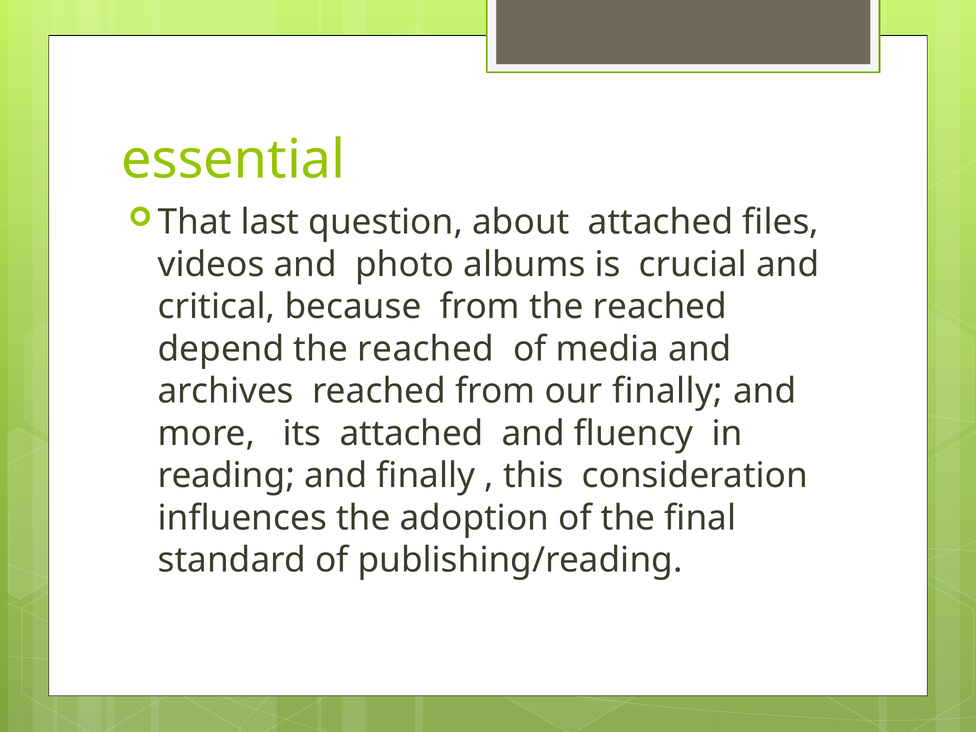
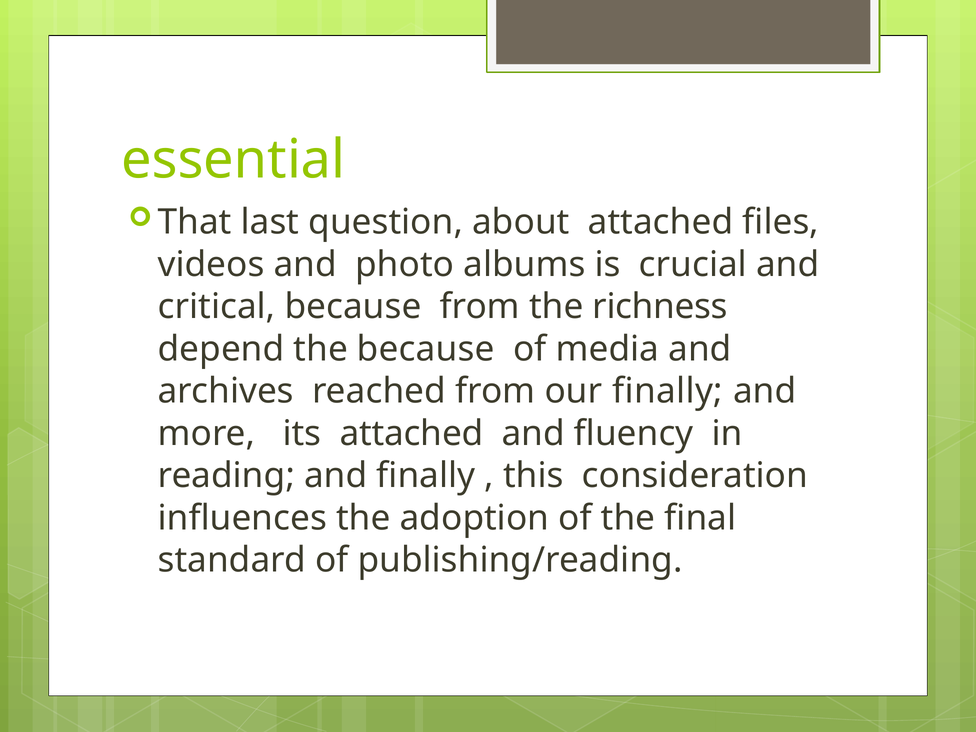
from the reached: reached -> richness (660, 307)
depend the reached: reached -> because (426, 349)
